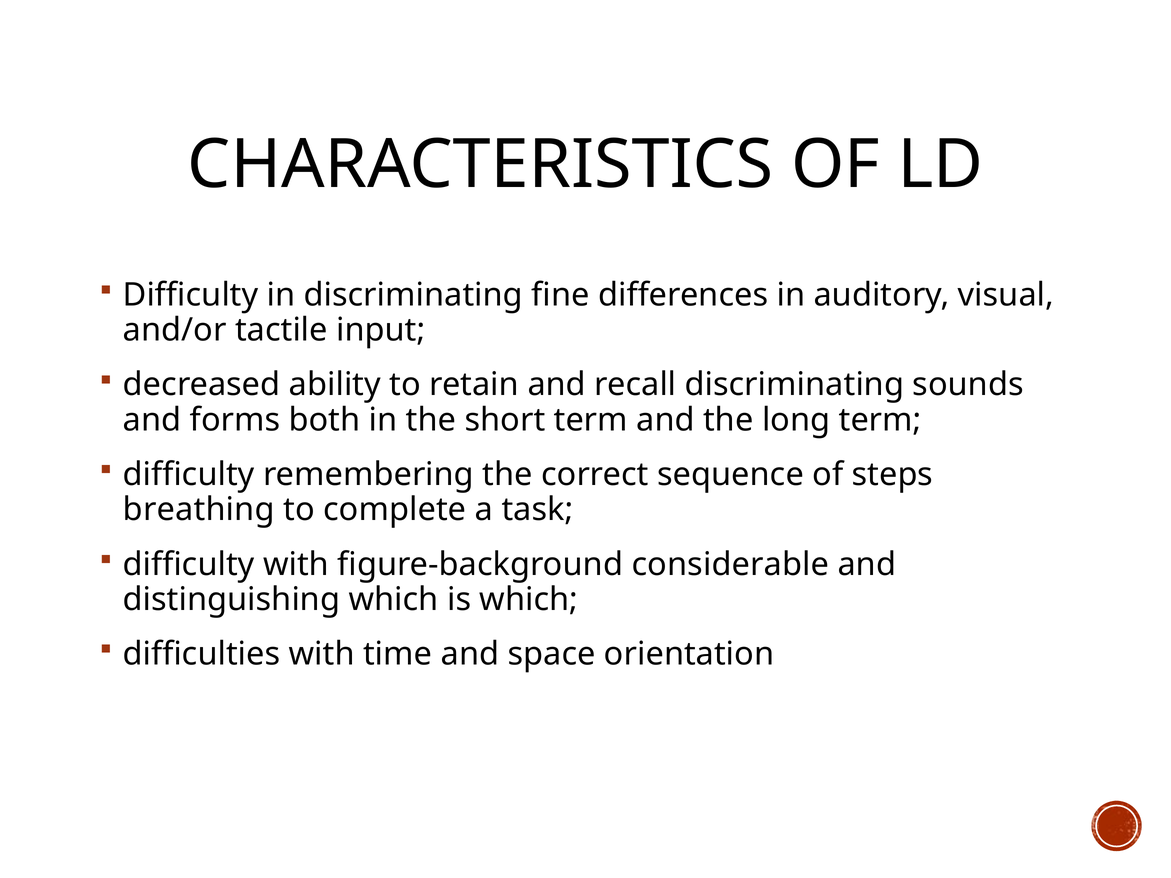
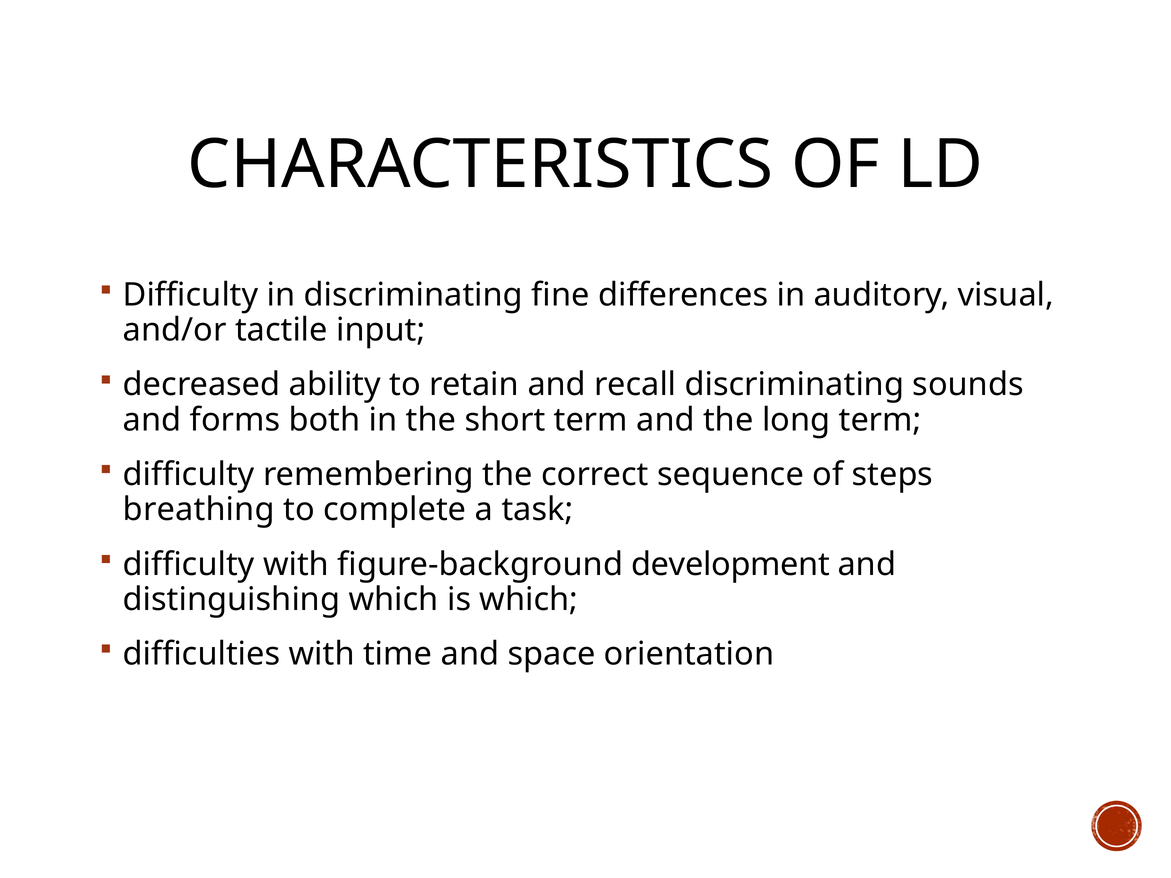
considerable: considerable -> development (731, 565)
